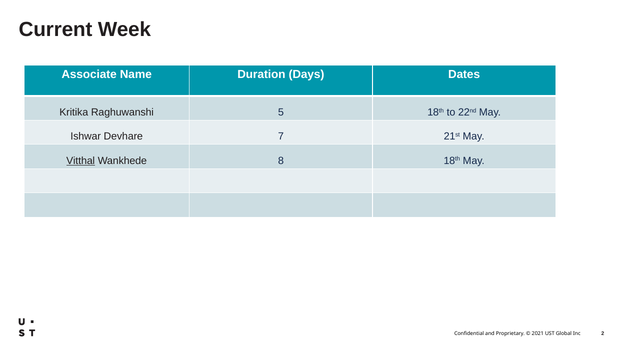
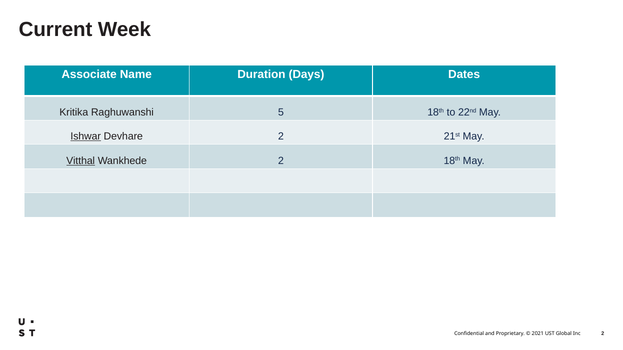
Ishwar underline: none -> present (86, 137)
Devhare 7: 7 -> 2 (281, 137)
Wankhede 8: 8 -> 2 (281, 161)
